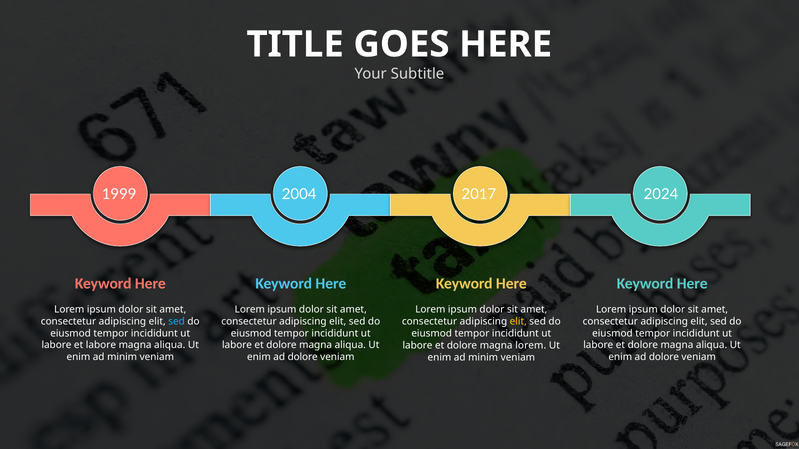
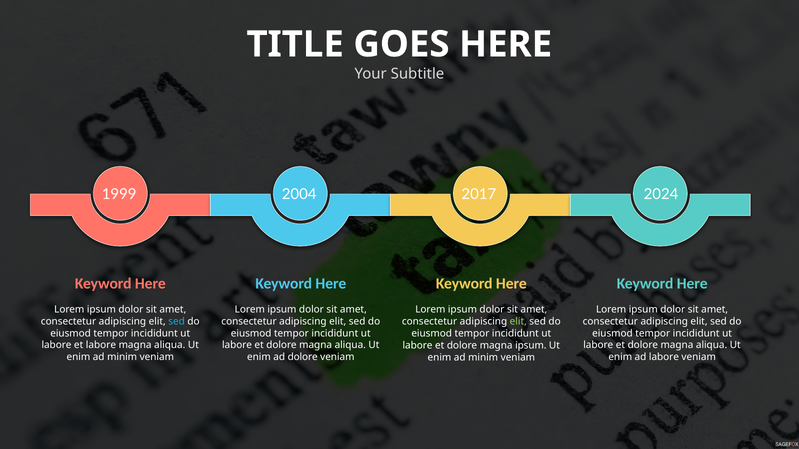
elit colour: yellow -> light green (518, 322)
magna lorem: lorem -> ipsum (531, 346)
dolore: dolore -> labore (664, 358)
